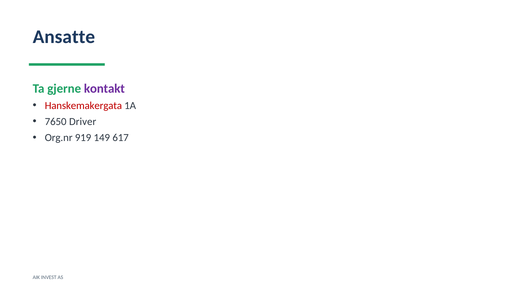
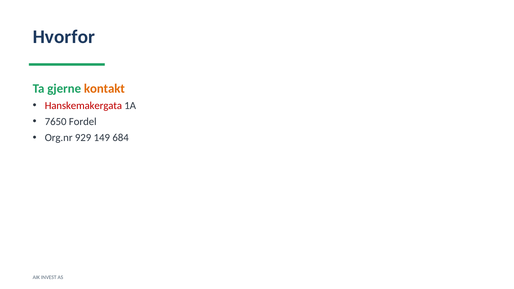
Ansatte: Ansatte -> Hvorfor (64, 37)
kontakt colour: purple -> orange (104, 88)
Driver: Driver -> Fordel (83, 122)
919: 919 -> 929 (83, 138)
617: 617 -> 684 (121, 138)
